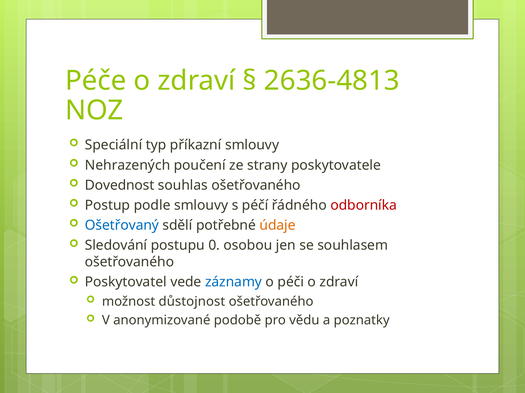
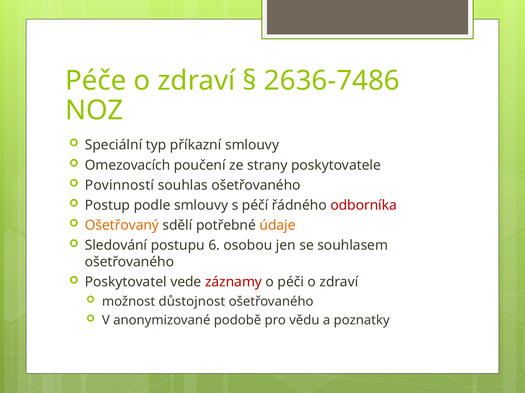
2636-4813: 2636-4813 -> 2636-7486 (332, 81)
Nehrazených: Nehrazených -> Omezovacích (128, 165)
Dovednost: Dovednost -> Povinností (119, 186)
Ošetřovaný colour: blue -> orange (122, 226)
0: 0 -> 6 (214, 246)
záznamy colour: blue -> red (234, 283)
